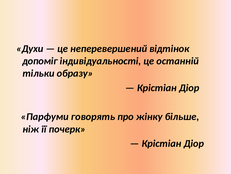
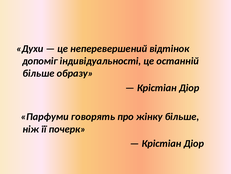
тільки: тільки -> більше (38, 73)
